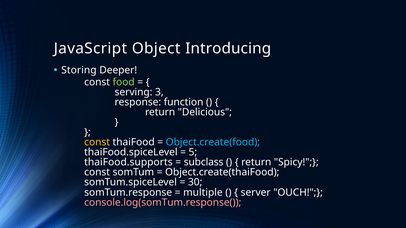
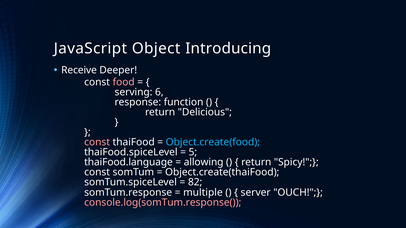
Storing: Storing -> Receive (79, 70)
food colour: light green -> pink (124, 82)
3: 3 -> 6 (159, 92)
const colour: yellow -> pink (97, 142)
thaiFood.supports: thaiFood.supports -> thaiFood.language (128, 163)
subclass: subclass -> allowing (204, 163)
30: 30 -> 82 (195, 183)
